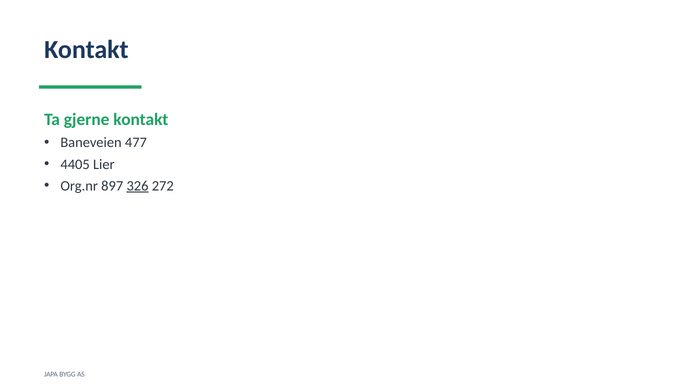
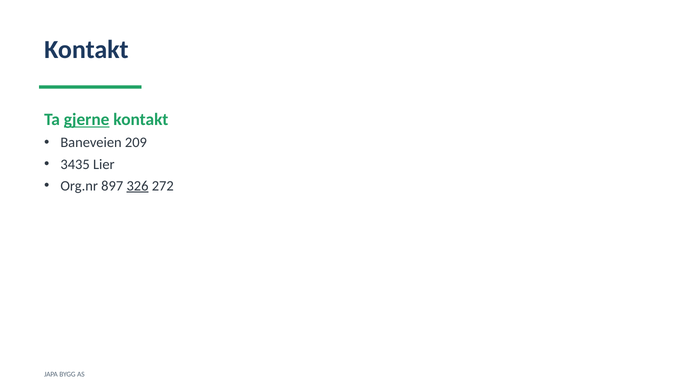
gjerne underline: none -> present (87, 119)
477: 477 -> 209 (136, 143)
4405: 4405 -> 3435 (75, 164)
